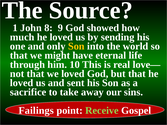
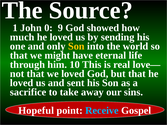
8: 8 -> 0 (49, 28)
Failings: Failings -> Hopeful (36, 111)
Receive colour: light green -> light blue (102, 111)
